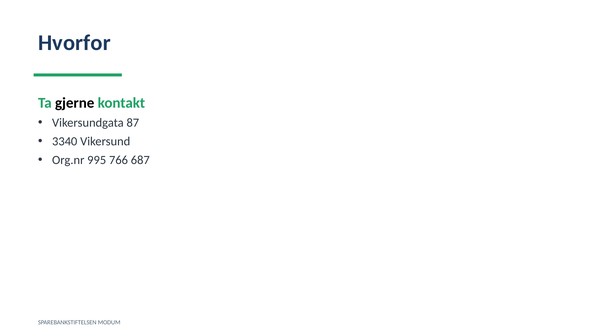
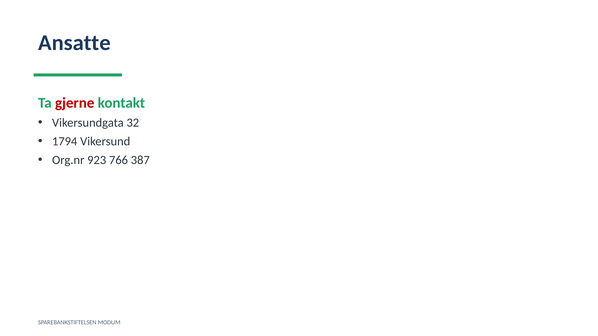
Hvorfor: Hvorfor -> Ansatte (74, 43)
gjerne colour: black -> red (75, 103)
87: 87 -> 32 (133, 123)
3340: 3340 -> 1794 (65, 142)
995: 995 -> 923 (97, 160)
687: 687 -> 387 (140, 160)
